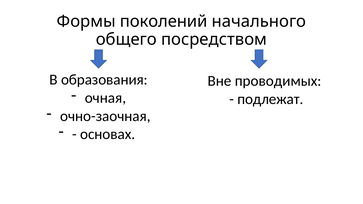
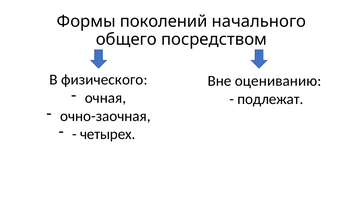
образования: образования -> физического (104, 80)
проводимых: проводимых -> оцениванию (278, 81)
основах: основах -> четырех (108, 134)
